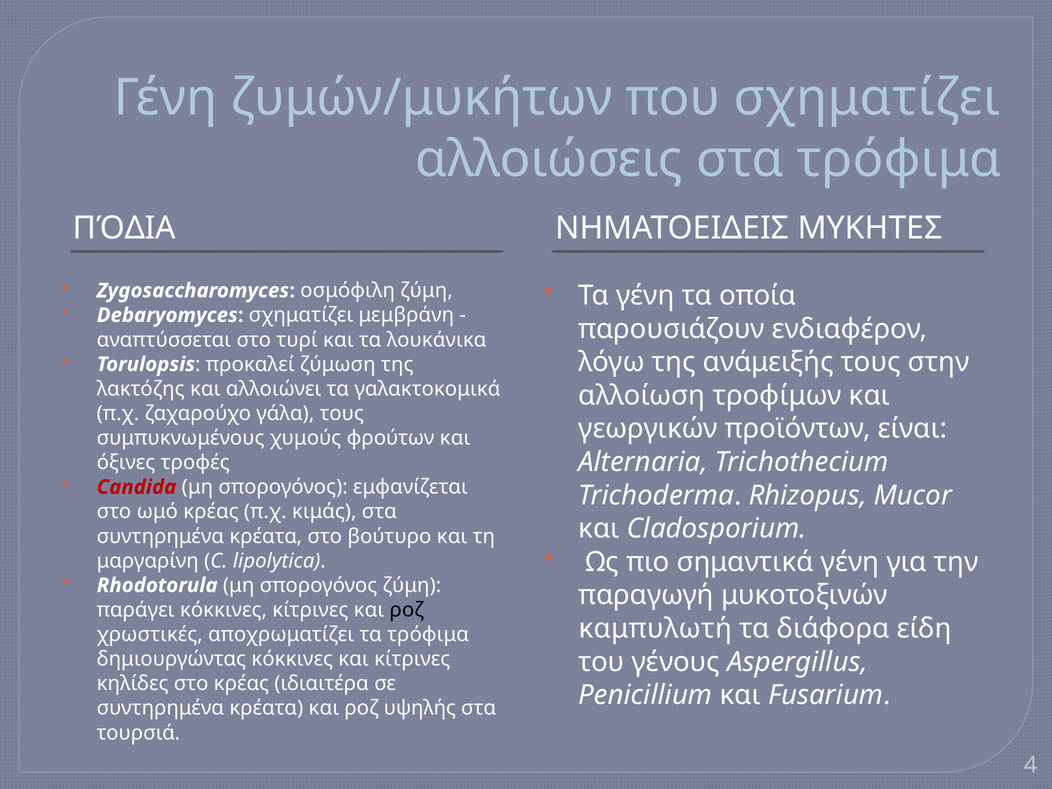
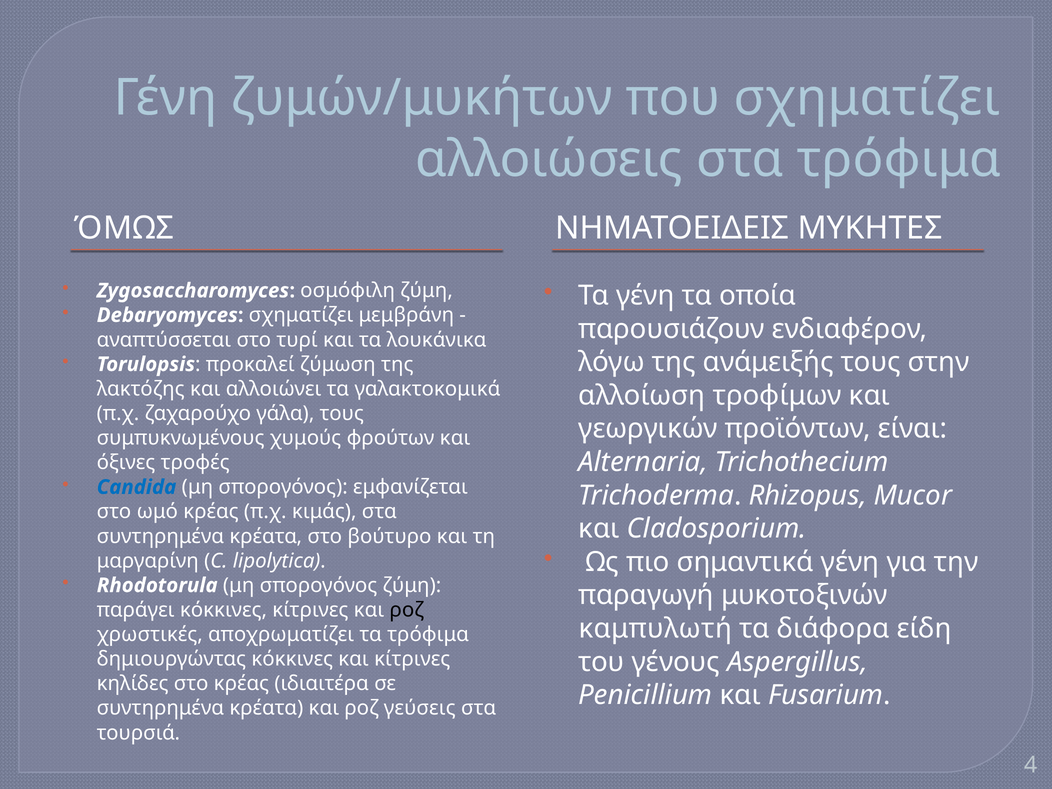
ΠΌΔΙΑ: ΠΌΔΙΑ -> ΌΜΩΣ (124, 228)
Candida colour: red -> blue (136, 487)
υψηλής: υψηλής -> γεύσεις (420, 708)
